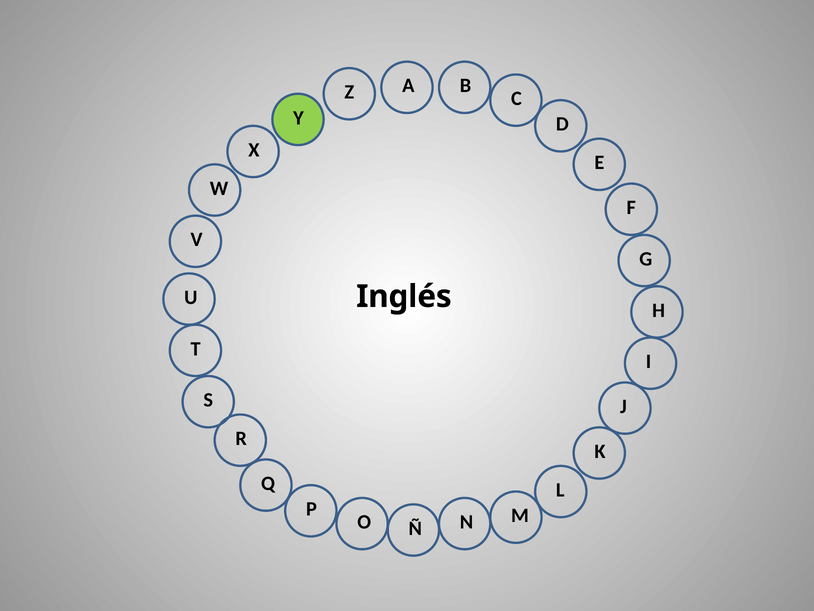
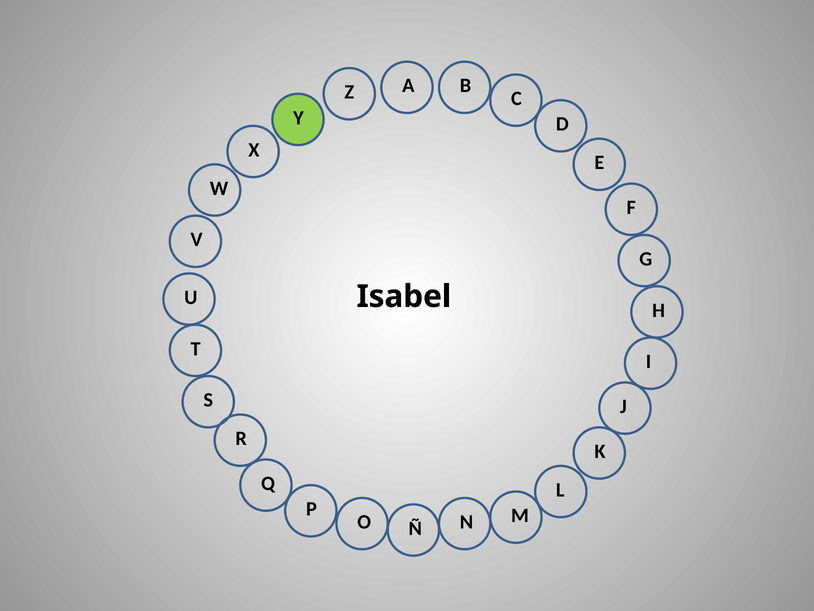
Inglés: Inglés -> Isabel (404, 296)
